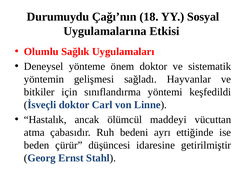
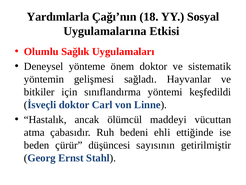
Durumuydu: Durumuydu -> Yardımlarla (58, 17)
ayrı: ayrı -> ehli (162, 132)
idaresine: idaresine -> sayısının (156, 145)
